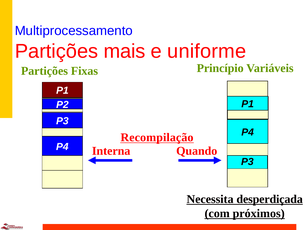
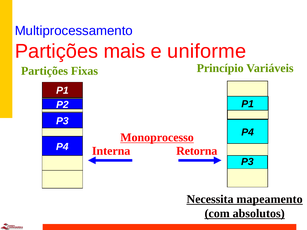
Recompilação: Recompilação -> Monoprocesso (157, 138)
Quando: Quando -> Retorna (197, 151)
desperdiçada: desperdiçada -> mapeamento (270, 199)
próximos: próximos -> absolutos (259, 214)
